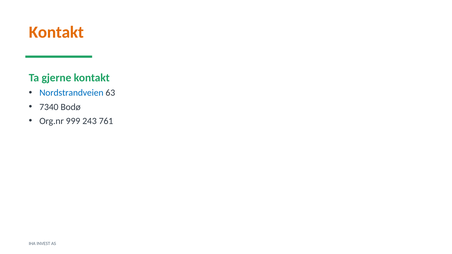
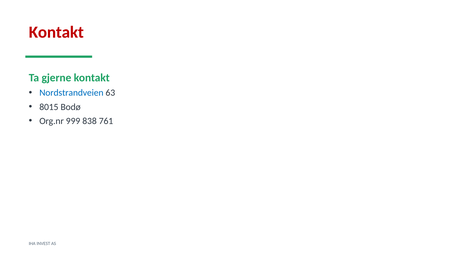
Kontakt colour: orange -> red (56, 32)
7340: 7340 -> 8015 (49, 107)
243: 243 -> 838 (90, 121)
